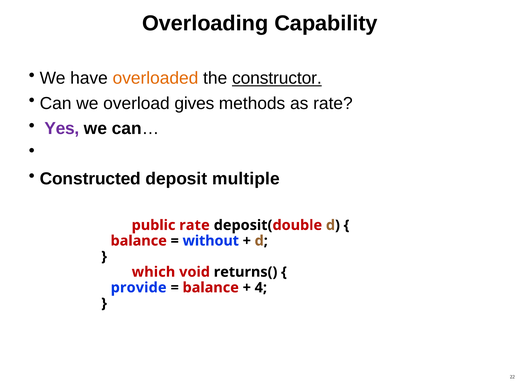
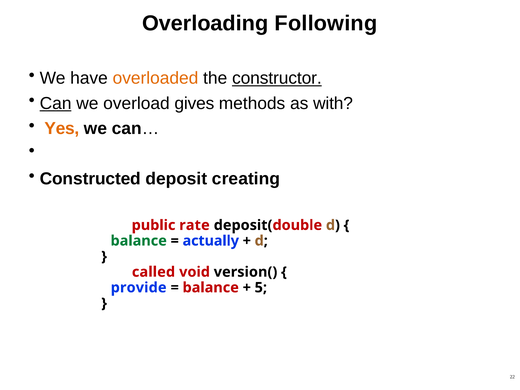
Capability: Capability -> Following (326, 23)
Can underline: none -> present (56, 103)
as rate: rate -> with (333, 103)
Yes colour: purple -> orange (62, 129)
multiple: multiple -> creating (246, 179)
balance colour: red -> green (139, 241)
without: without -> actually (211, 241)
which: which -> called (153, 272)
returns(: returns( -> version( (246, 272)
4: 4 -> 5 (261, 288)
